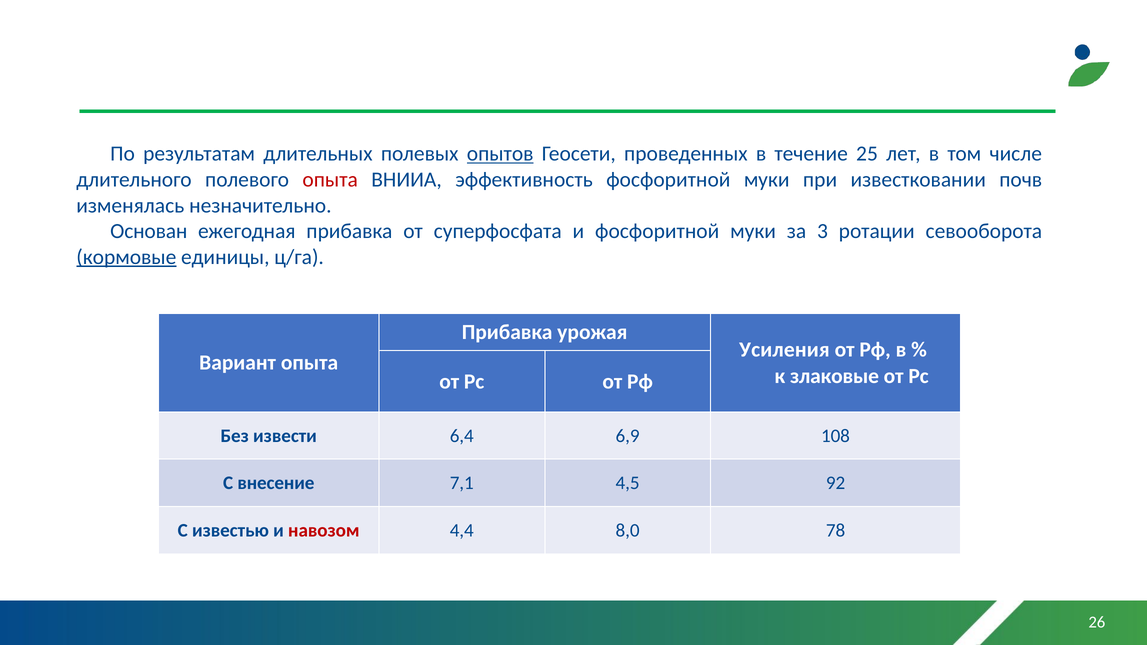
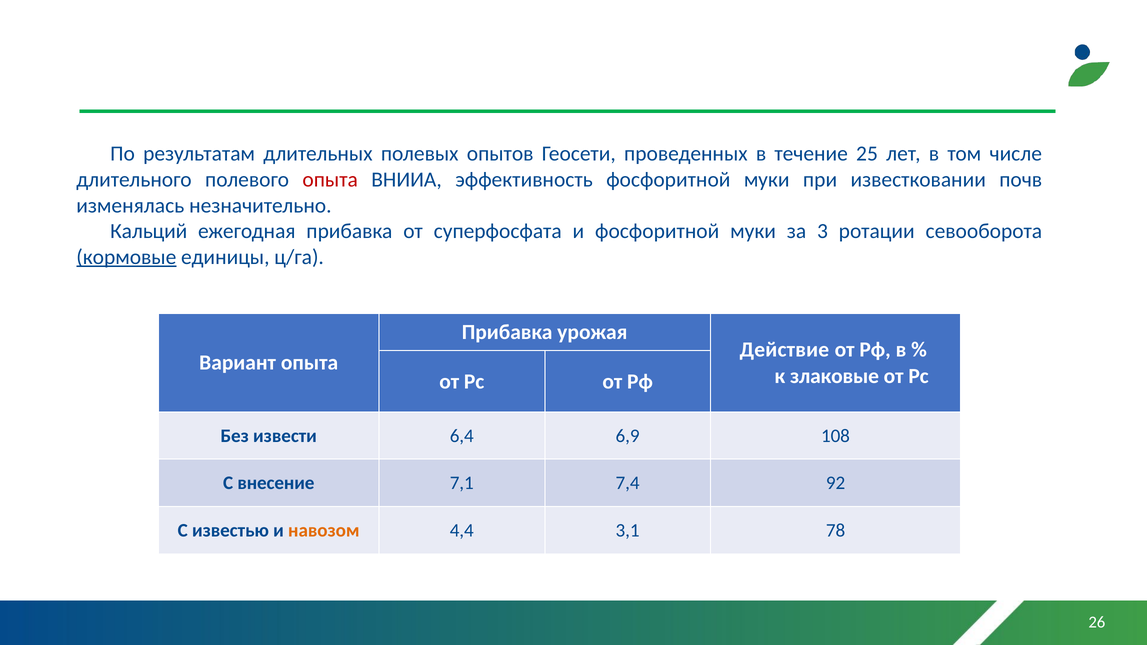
опытов underline: present -> none (500, 154)
Основан: Основан -> Кальций (149, 231)
Усиления: Усиления -> Действие (784, 350)
4,5: 4,5 -> 7,4 (628, 483)
навозом colour: red -> orange (324, 531)
8,0: 8,0 -> 3,1 (628, 531)
